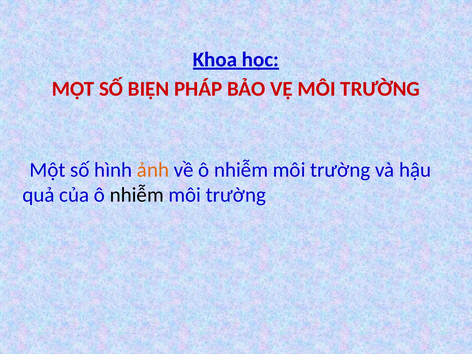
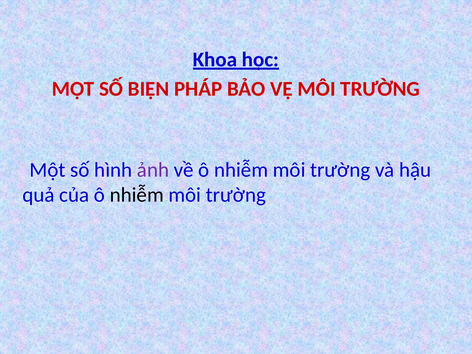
ảnh colour: orange -> purple (153, 170)
